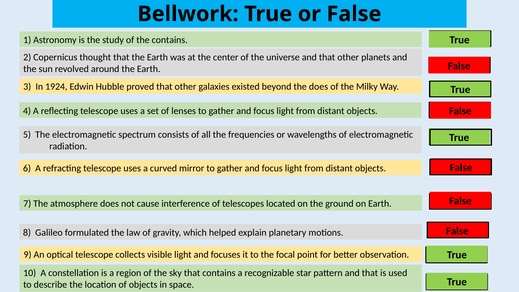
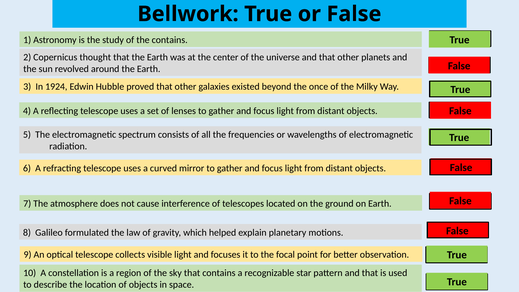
the does: does -> once (319, 87)
